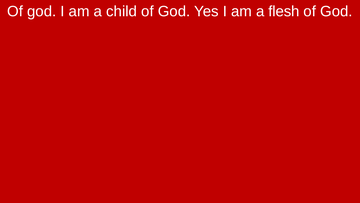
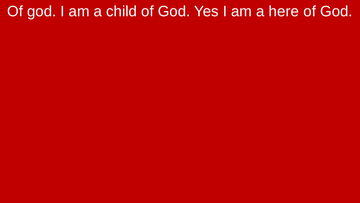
flesh: flesh -> here (284, 11)
